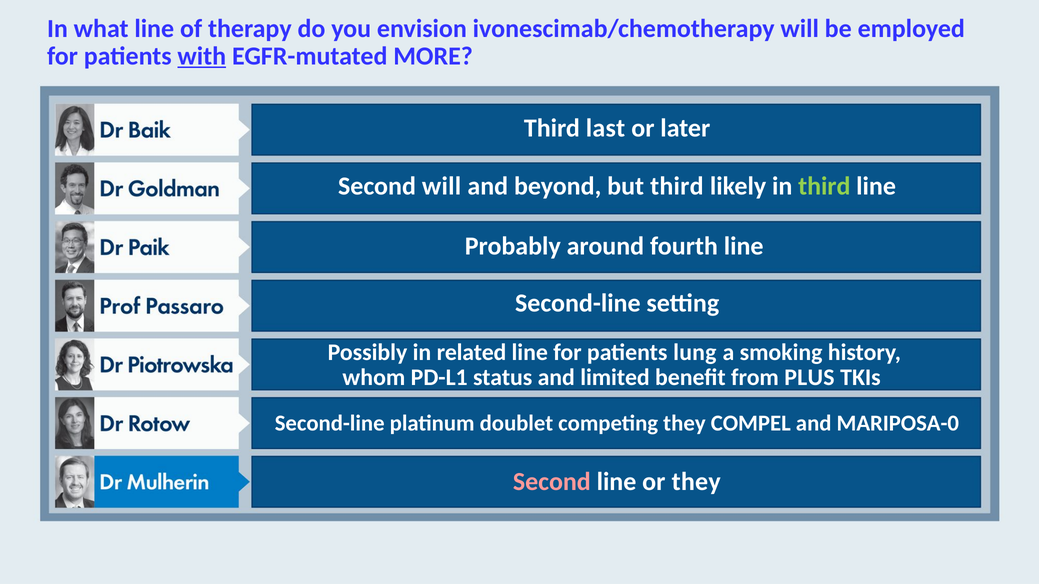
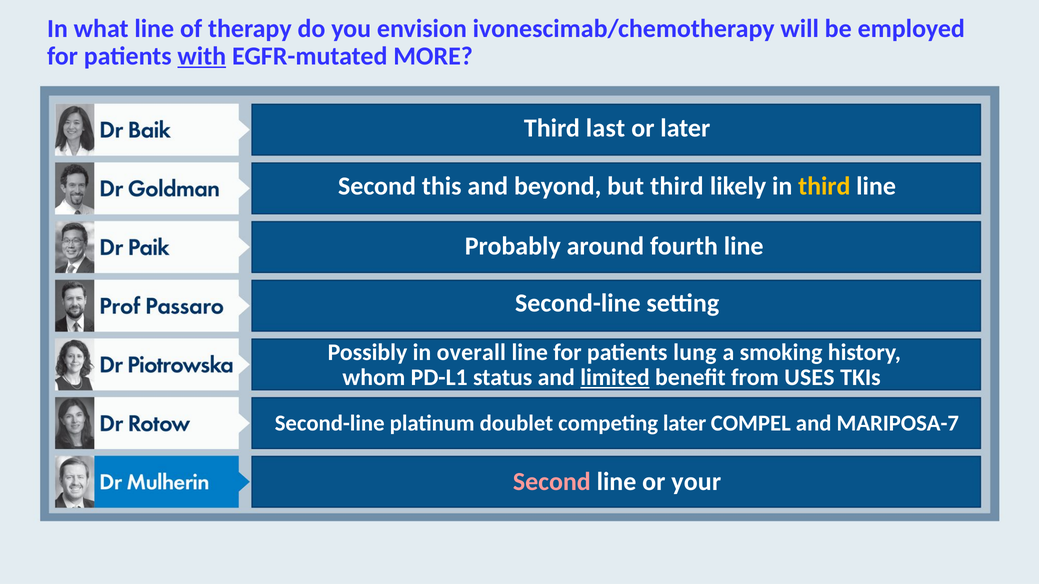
Second will: will -> this (442, 187)
third colour: light green -> yellow (824, 187)
related: related -> overall (471, 353)
limited underline: none -> present (615, 378)
PLUS: PLUS -> USES (809, 378)
competing they: they -> later (685, 424)
MARIPOSA-0: MARIPOSA-0 -> MARIPOSA-7 (898, 424)
or they: they -> your (696, 482)
